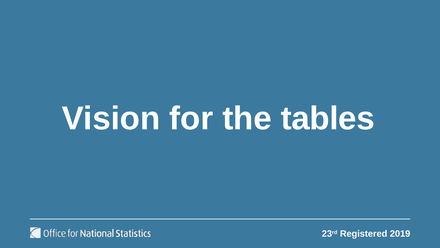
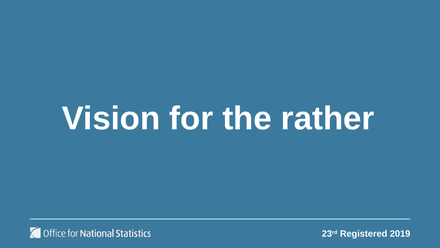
tables: tables -> rather (328, 118)
